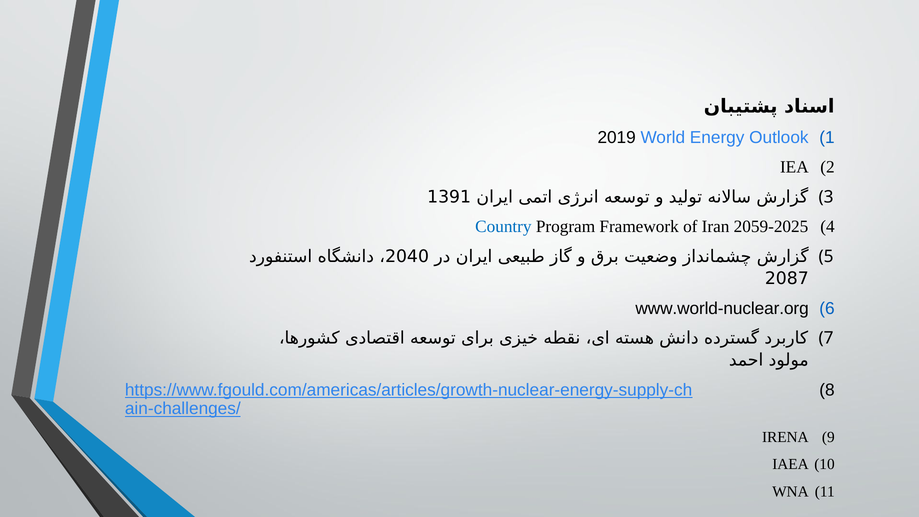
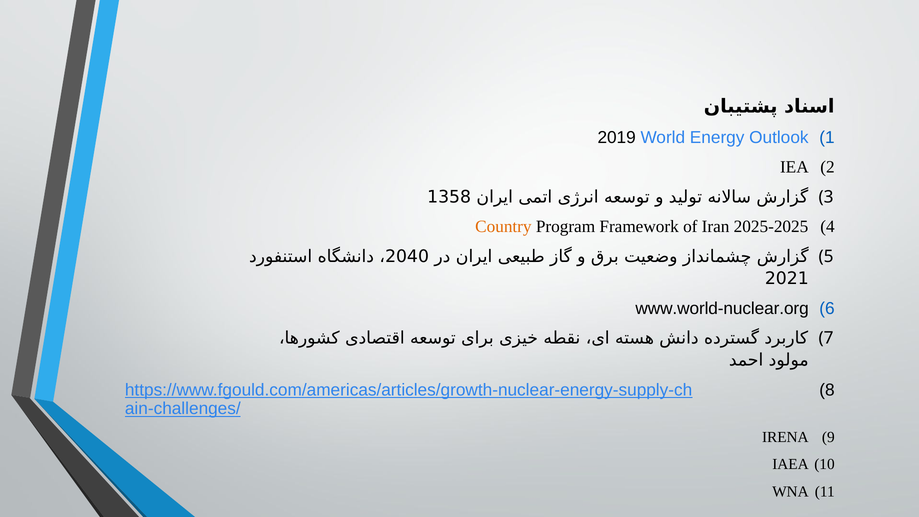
1391: 1391 -> 1358 (449, 197)
Country colour: blue -> orange (503, 227)
2059-2025: 2059-2025 -> 2025-2025 (771, 227)
2087: 2087 -> 2021 (787, 279)
